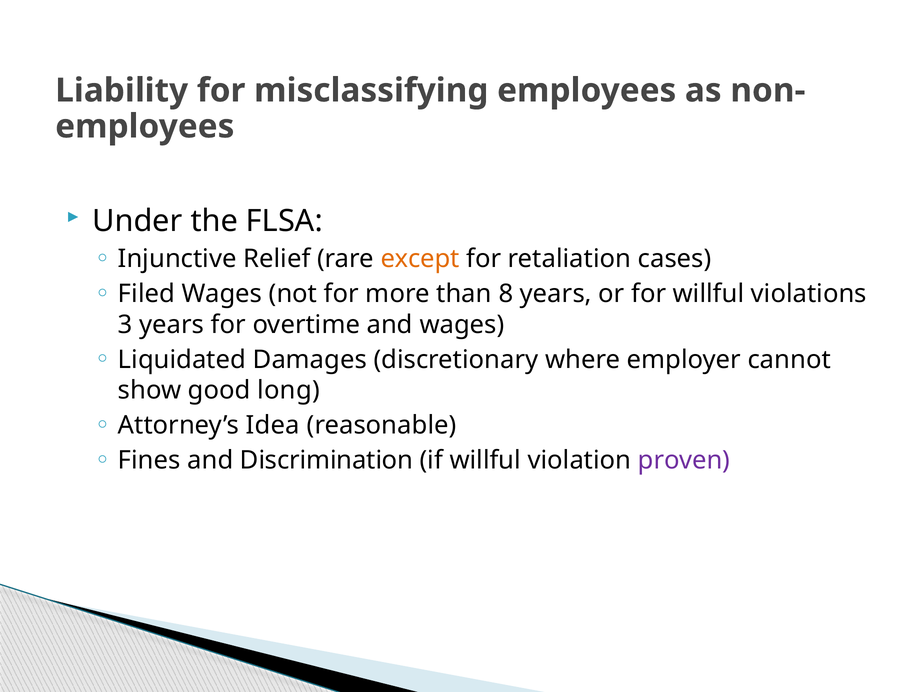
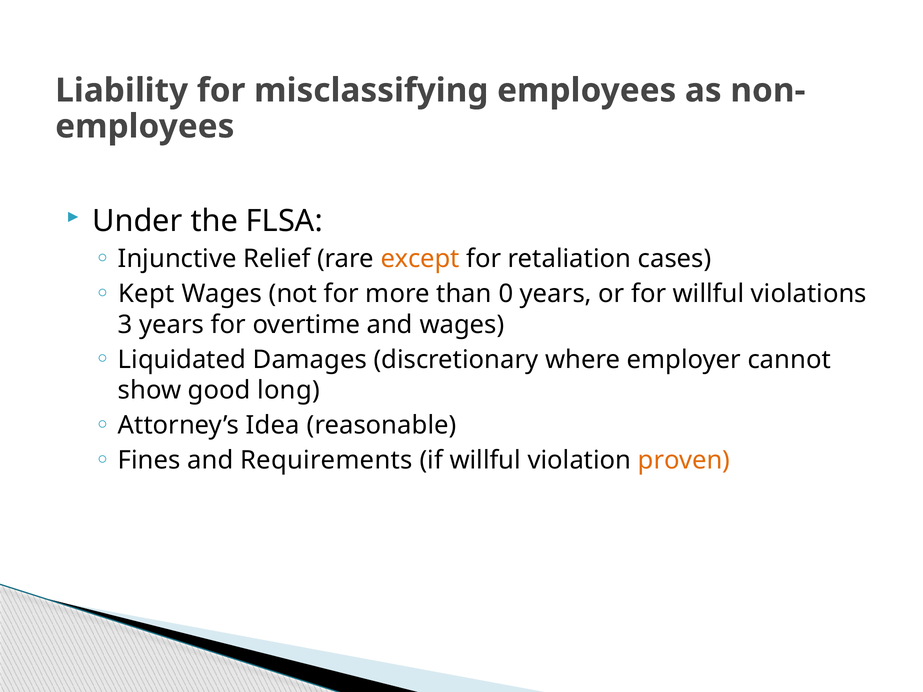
Filed: Filed -> Kept (146, 294)
8: 8 -> 0 (506, 294)
Discrimination: Discrimination -> Requirements (326, 461)
proven colour: purple -> orange (684, 461)
